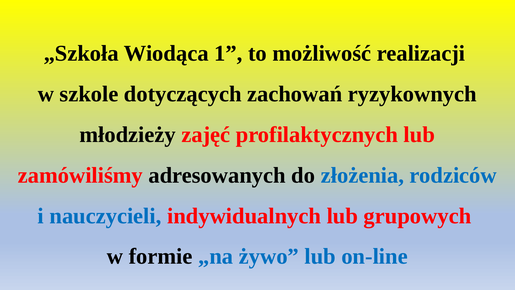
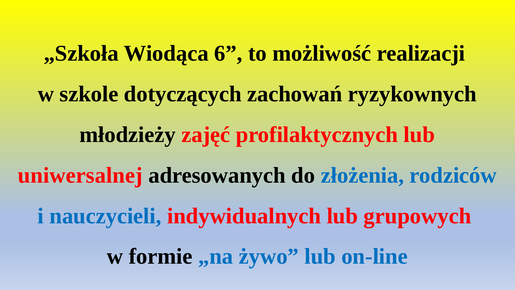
1: 1 -> 6 (228, 53)
zamówiliśmy: zamówiliśmy -> uniwersalnej (80, 175)
